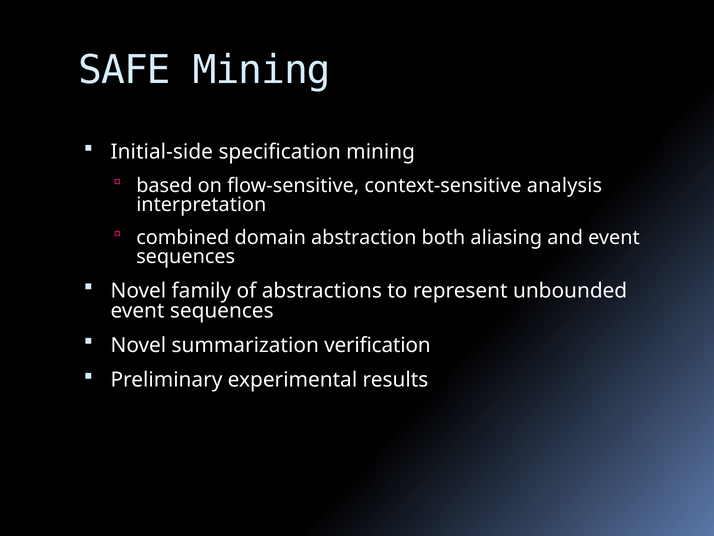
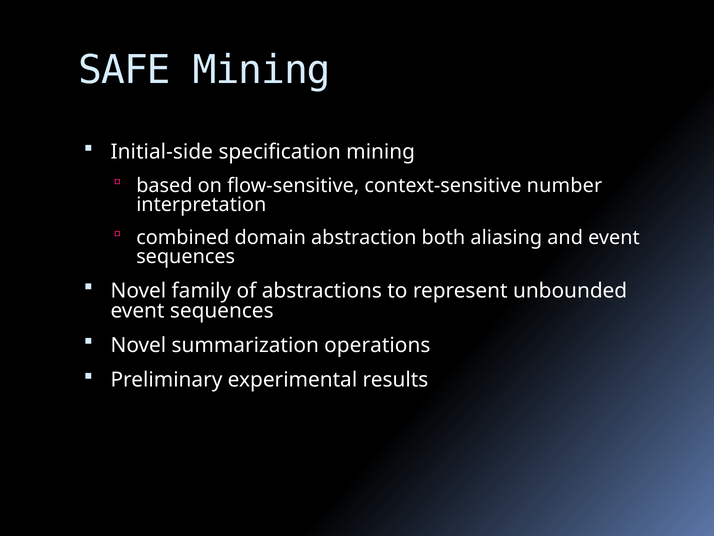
analysis: analysis -> number (564, 185)
verification: verification -> operations (377, 345)
